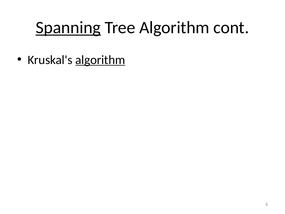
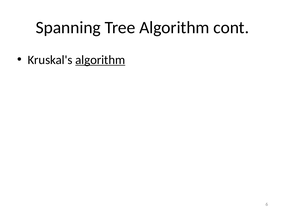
Spanning underline: present -> none (68, 28)
